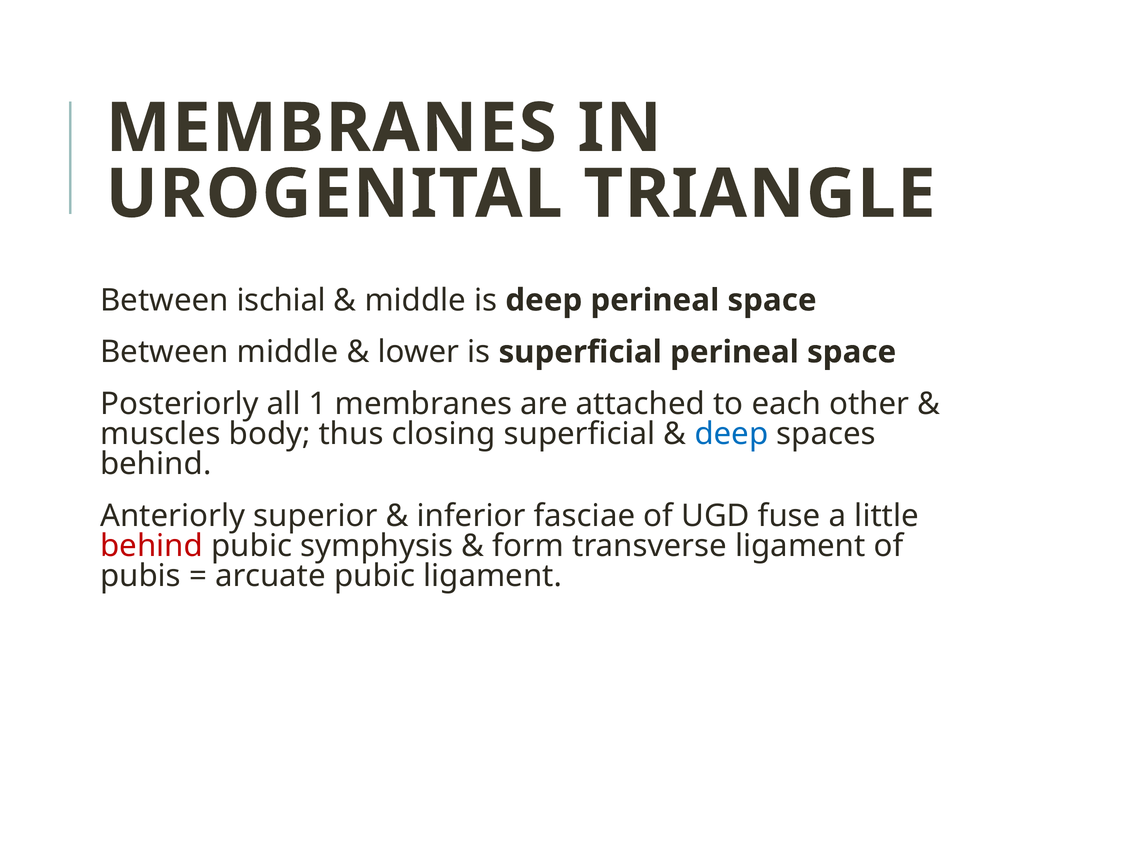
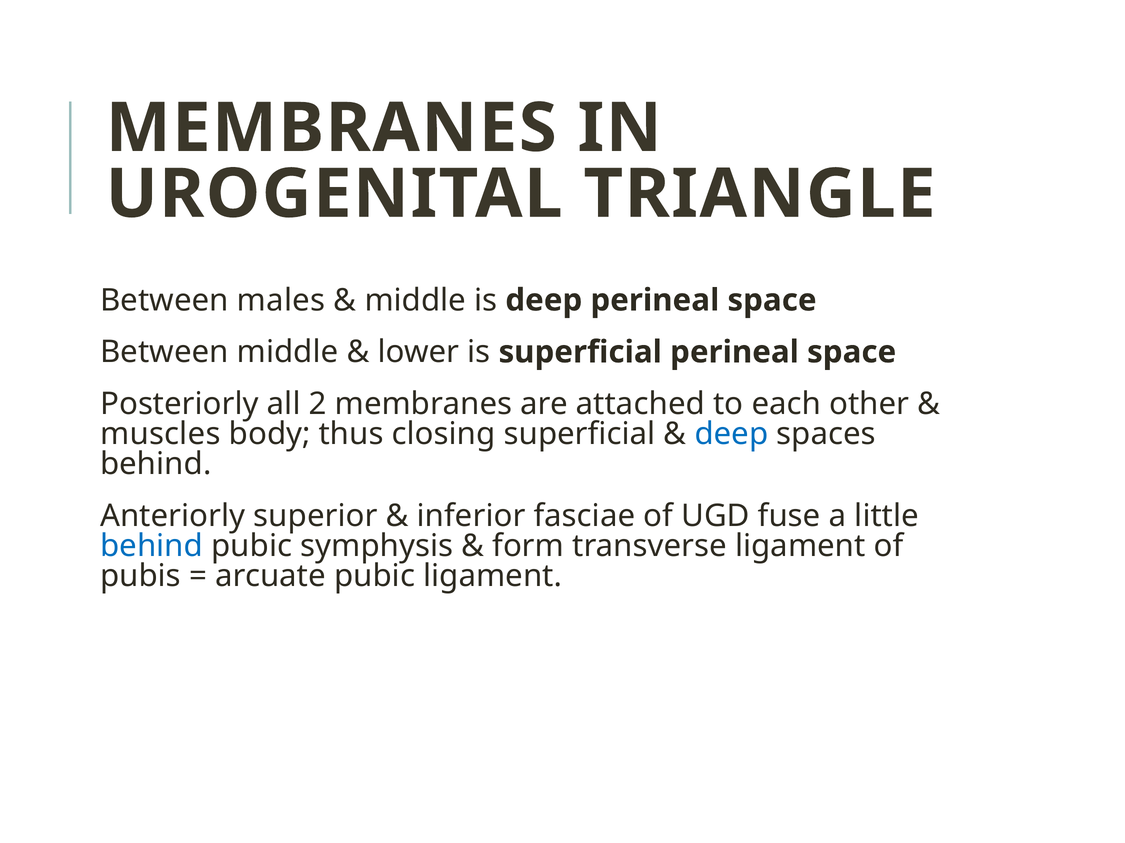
ischial: ischial -> males (281, 300)
1: 1 -> 2 (318, 404)
behind colour: red -> blue (152, 546)
